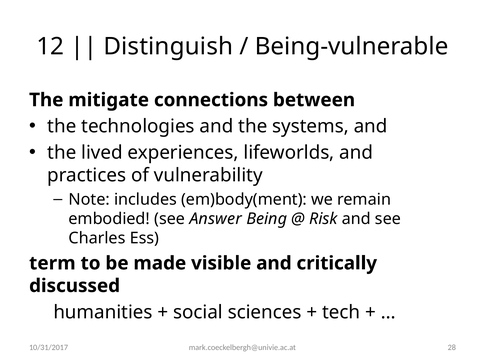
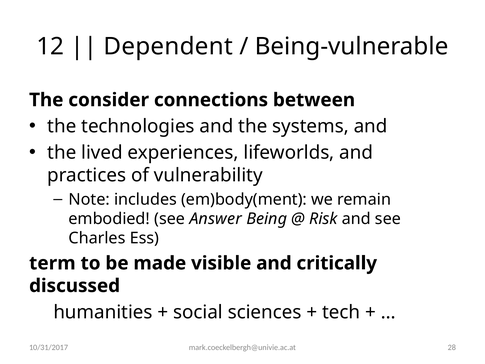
Distinguish: Distinguish -> Dependent (168, 47)
mitigate: mitigate -> consider (109, 100)
